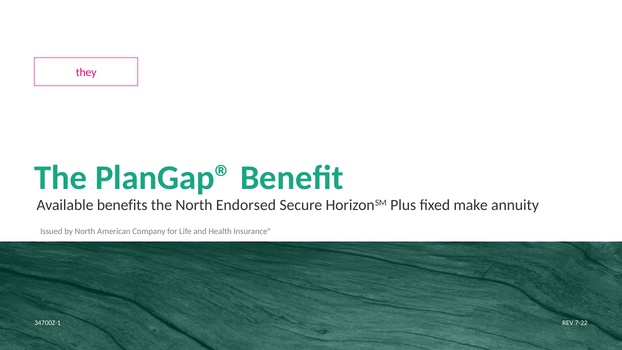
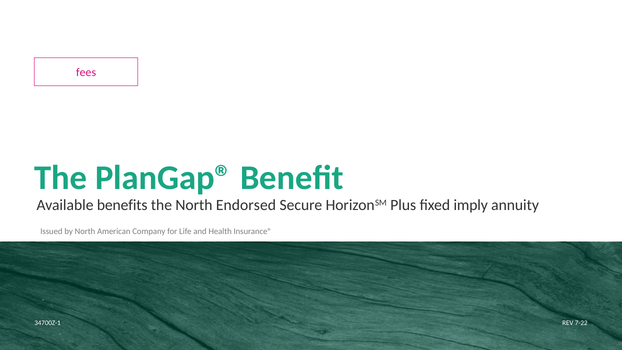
they: they -> fees (86, 73)
make: make -> imply (471, 205)
